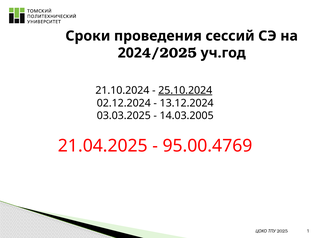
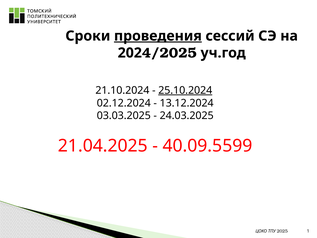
проведения underline: none -> present (158, 36)
14.03.2005: 14.03.2005 -> 24.03.2025 (187, 116)
95.00.4769: 95.00.4769 -> 40.09.5599 (207, 146)
